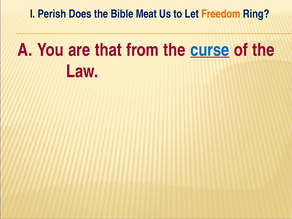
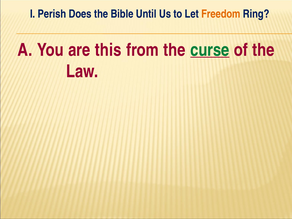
Meat: Meat -> Until (146, 14)
that: that -> this (108, 50)
curse colour: blue -> green (210, 50)
